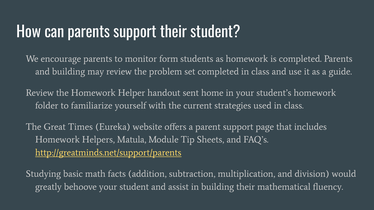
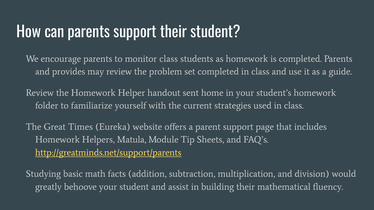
monitor form: form -> class (169, 59)
and building: building -> provides (69, 72)
